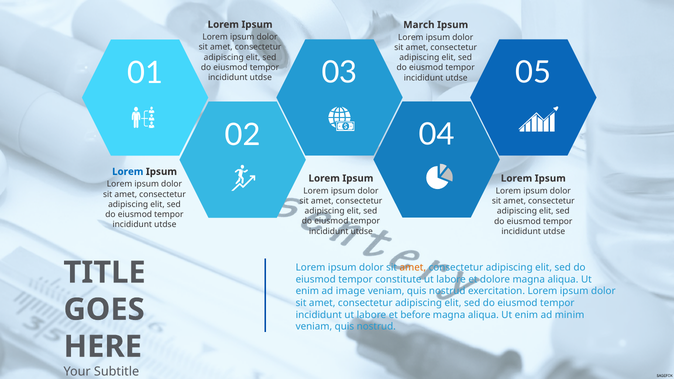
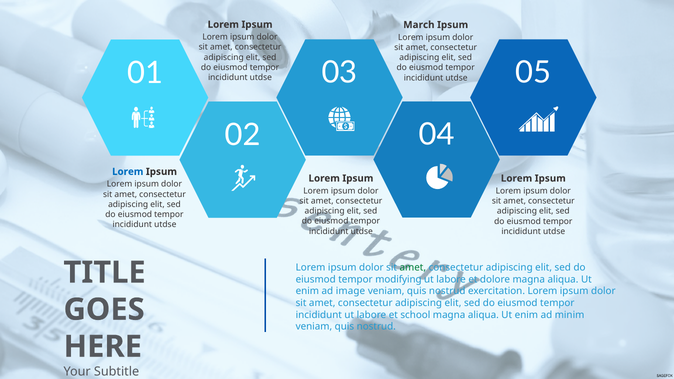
amet colour: orange -> green (413, 268)
constitute: constitute -> modifying (398, 279)
before: before -> school (415, 315)
